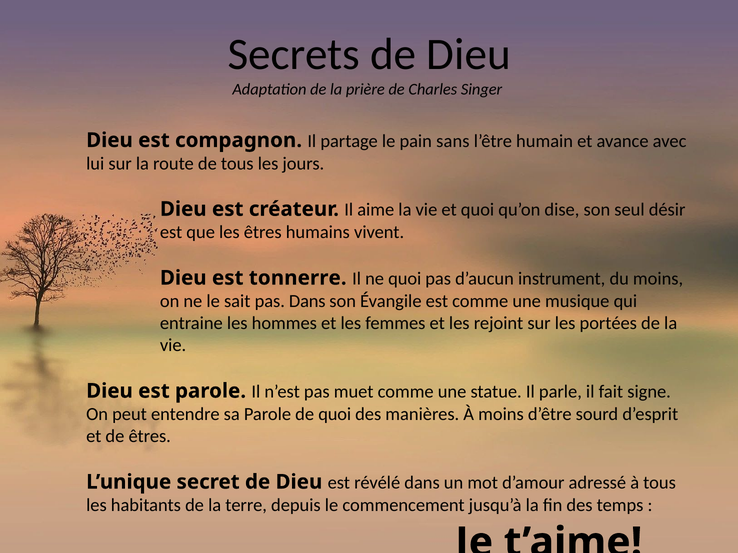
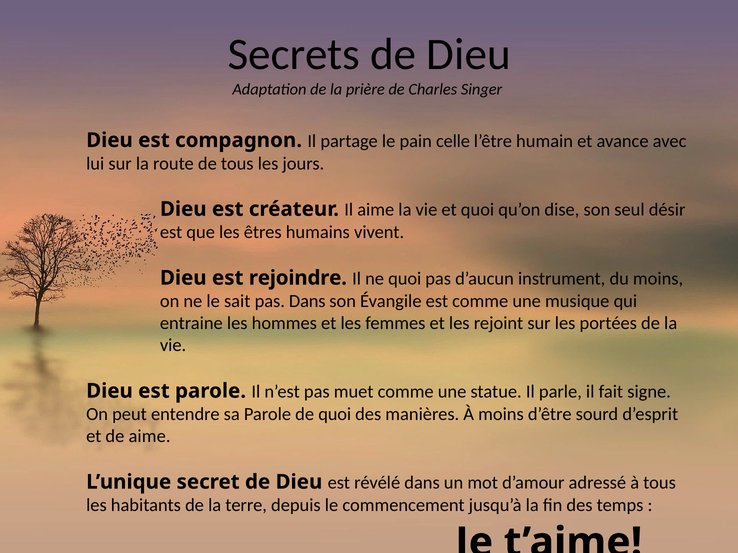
sans: sans -> celle (453, 141)
tonnerre: tonnerre -> rejoindre (298, 278)
de êtres: êtres -> aime (150, 437)
